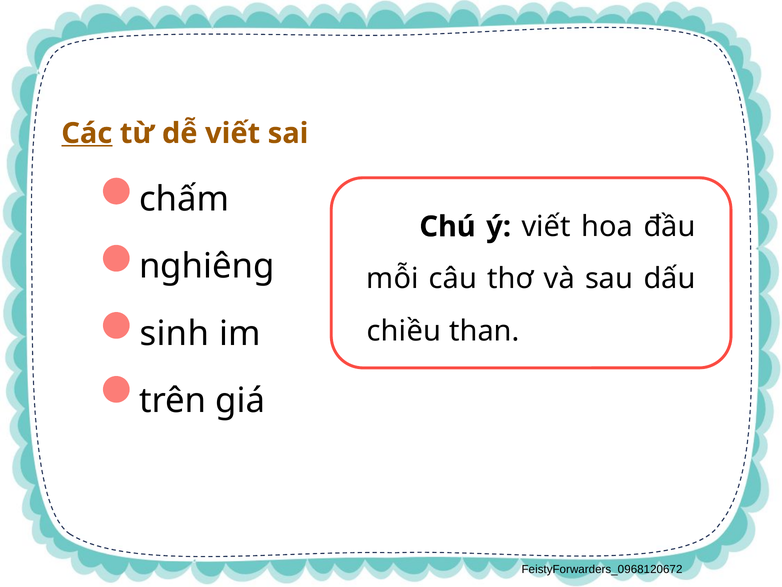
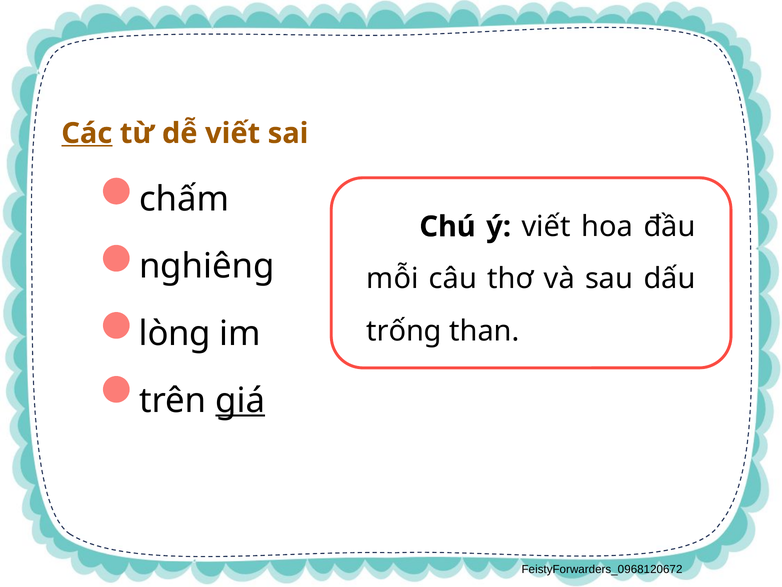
chiều: chiều -> trống (404, 331)
sinh: sinh -> lòng (175, 333)
giá underline: none -> present (240, 400)
